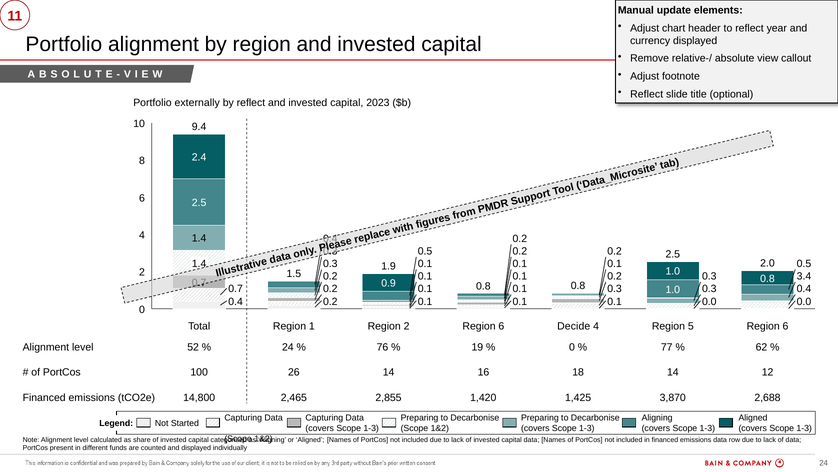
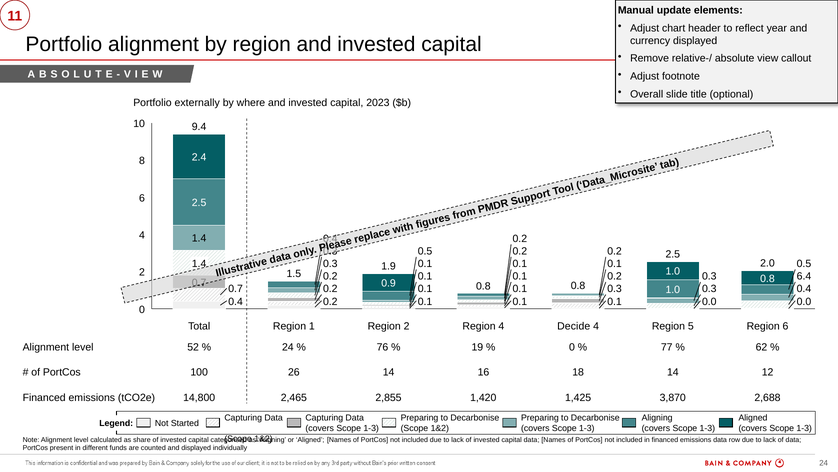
Reflect: Reflect -> Overall (647, 94)
by reflect: reflect -> where (251, 103)
3.4: 3.4 -> 6.4 (804, 276)
2 Region 6: 6 -> 4 (501, 326)
